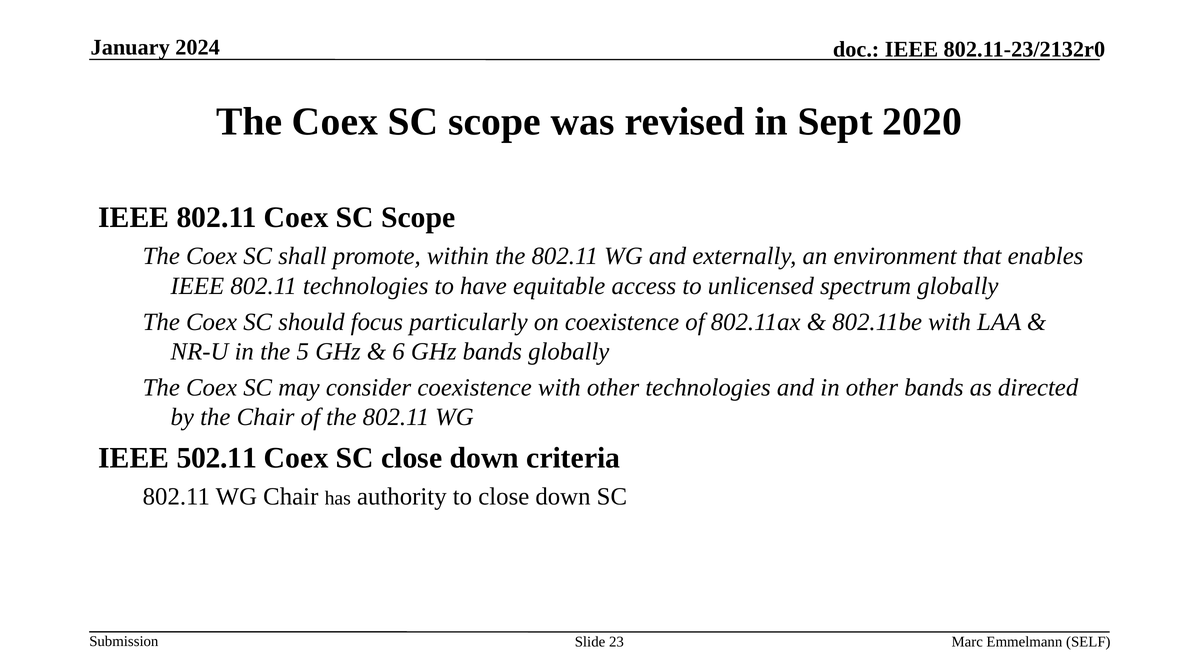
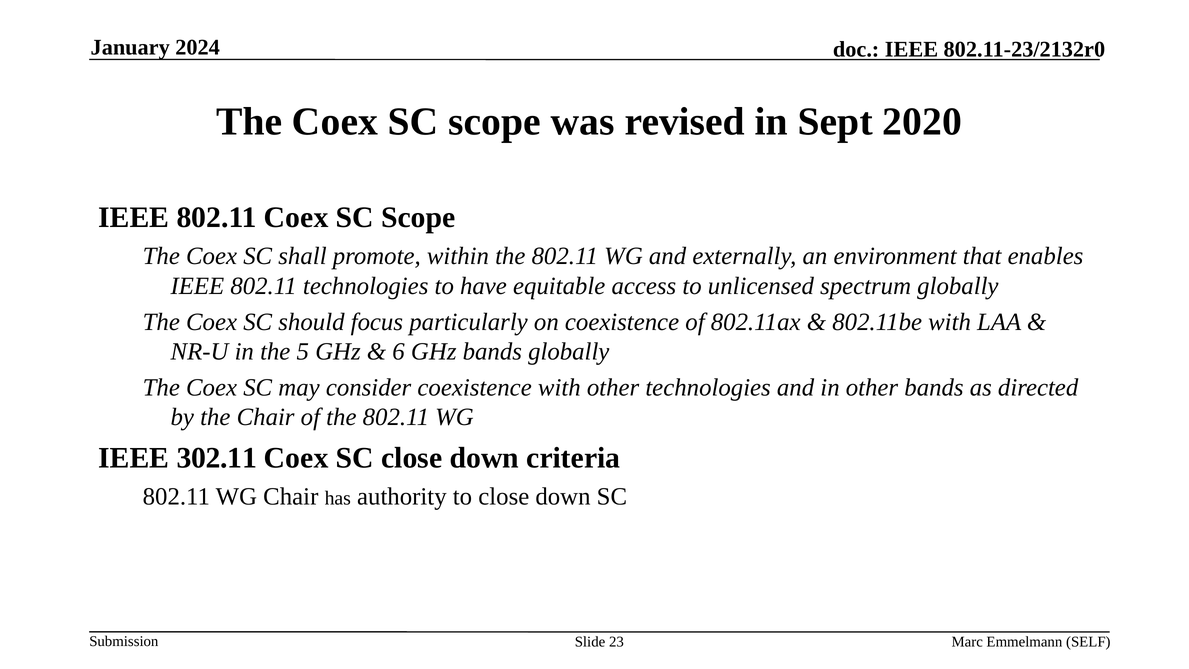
502.11: 502.11 -> 302.11 (217, 458)
